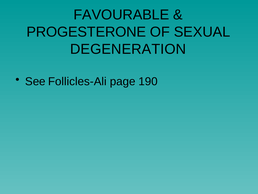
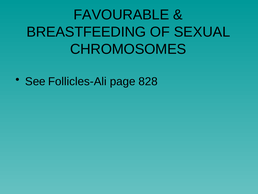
PROGESTERONE: PROGESTERONE -> BREASTFEEDING (86, 32)
DEGENERATION: DEGENERATION -> CHROMOSOMES (128, 49)
190: 190 -> 828 (148, 81)
